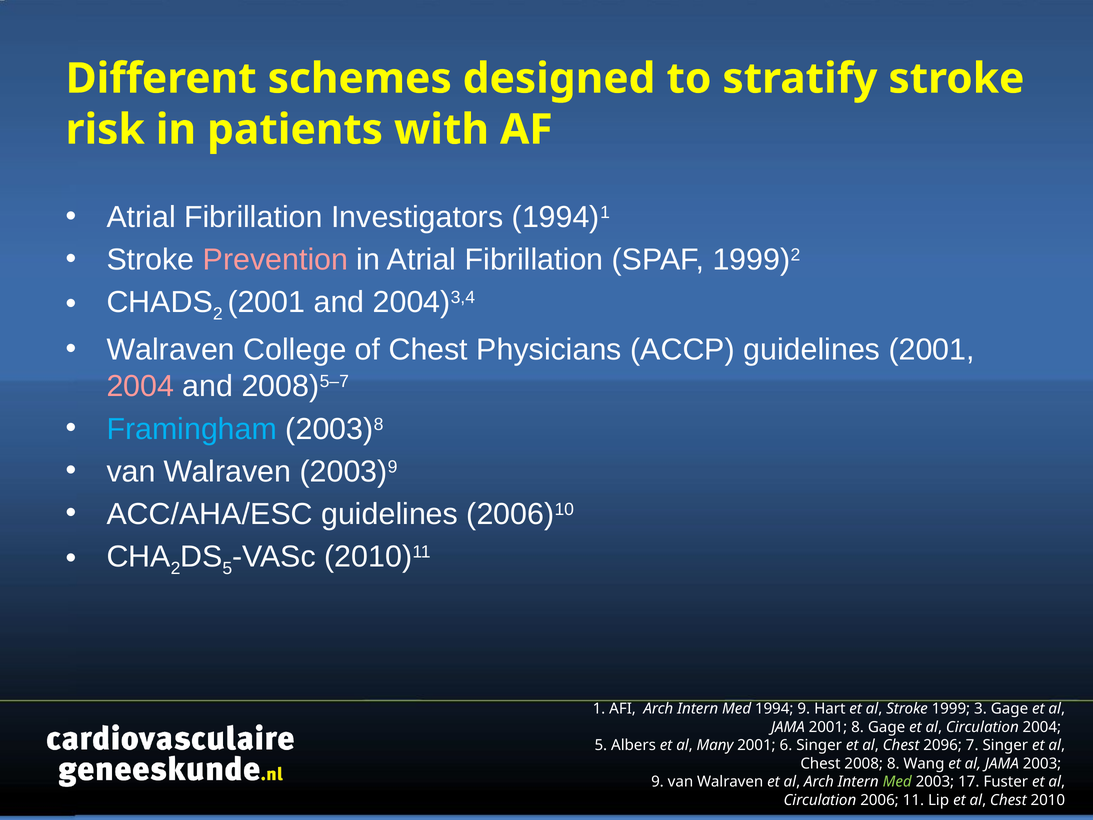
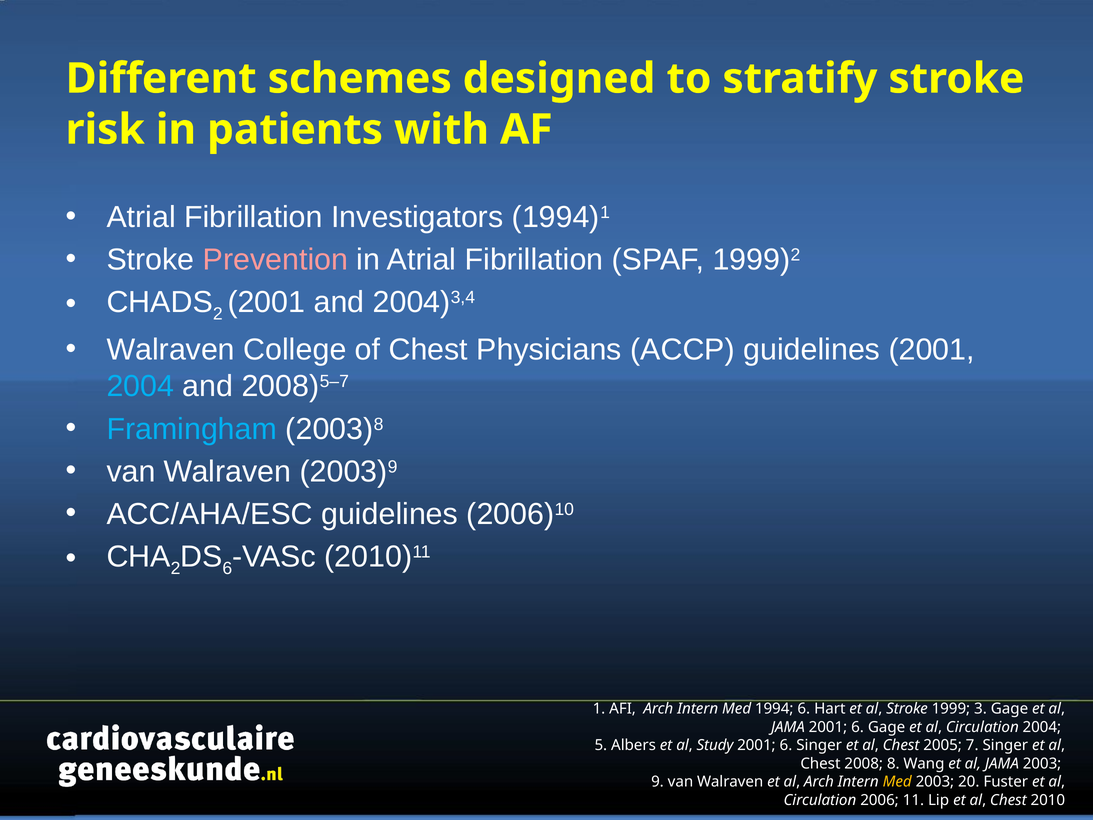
2004 colour: pink -> light blue (140, 386)
5: 5 -> 6 (227, 568)
1994 9: 9 -> 6 (804, 709)
JAMA 2001 8: 8 -> 6 (858, 727)
Many: Many -> Study (715, 745)
2096: 2096 -> 2005 (943, 745)
Med colour: light green -> yellow (897, 782)
17: 17 -> 20 (969, 782)
